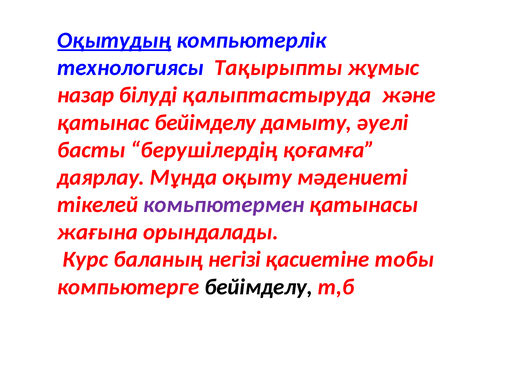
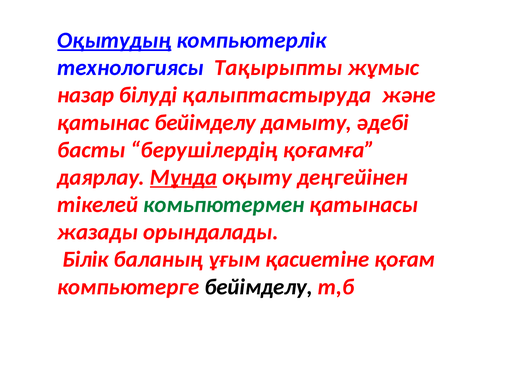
әуелі: әуелі -> әдебі (383, 122)
Мұнда underline: none -> present (184, 177)
мәдениеті: мәдениеті -> деңгейінен (352, 177)
комьпютермен colour: purple -> green (224, 205)
жағына: жағына -> жазады (98, 232)
Курс: Курс -> Білік (85, 259)
негізі: негізі -> ұғым (234, 259)
тобы: тобы -> қоғам (405, 259)
